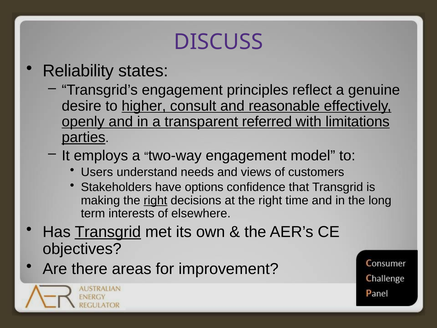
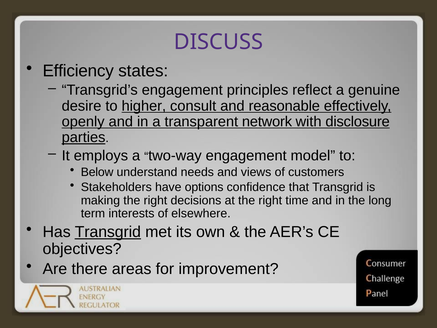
Reliability: Reliability -> Efficiency (78, 71)
referred: referred -> network (267, 122)
limitations: limitations -> disclosure (358, 122)
Users: Users -> Below (97, 172)
right underline: present -> none (155, 200)
